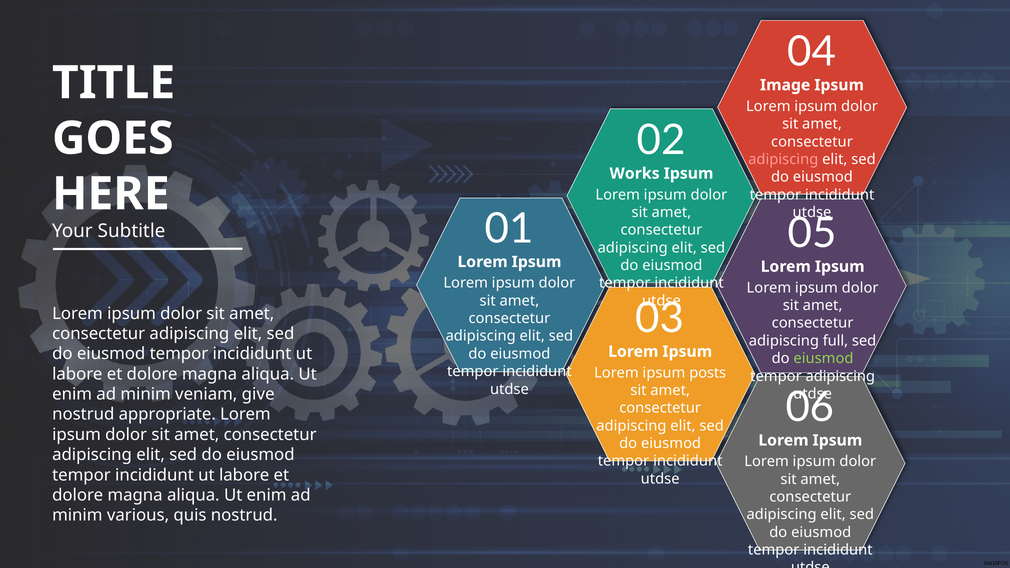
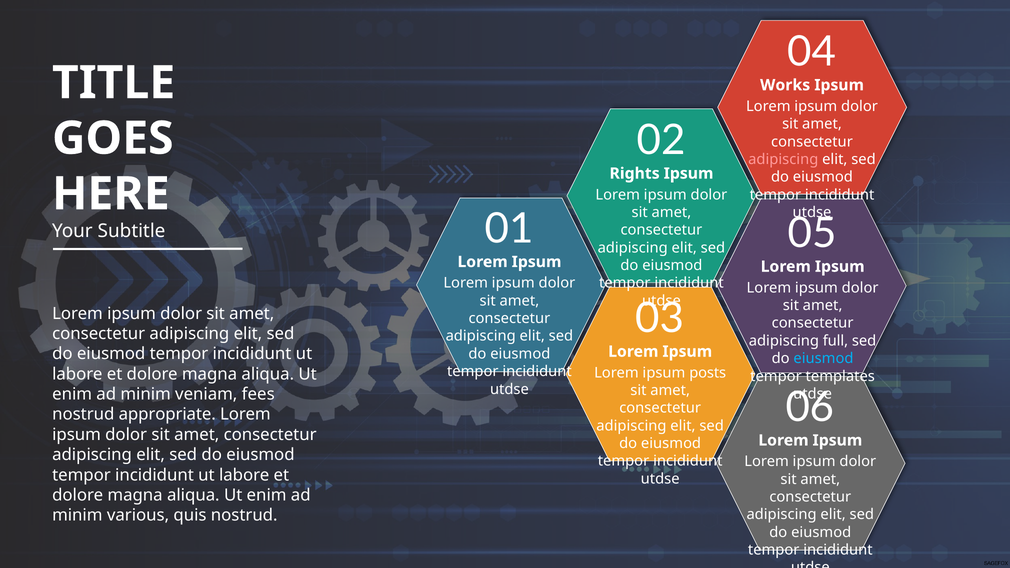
Image: Image -> Works (785, 85)
Works: Works -> Rights (635, 174)
eiusmod colour: light green -> light blue (823, 359)
tempor adipiscing: adipiscing -> templates (840, 376)
give: give -> fees (258, 394)
